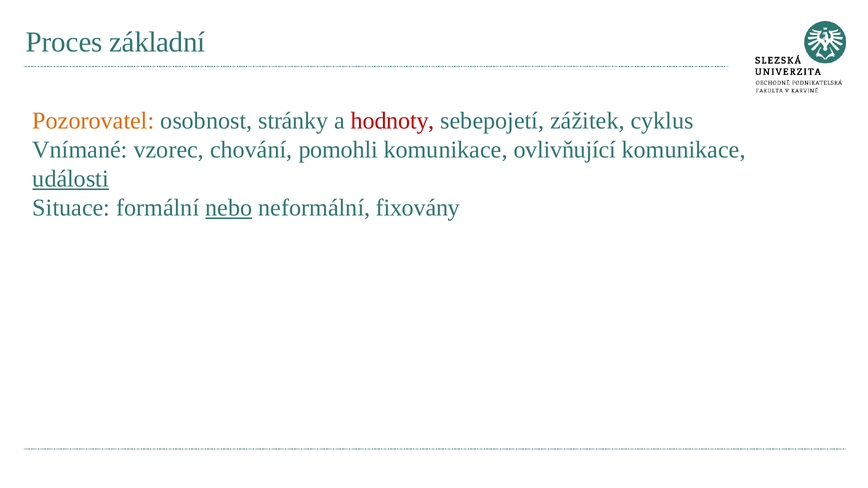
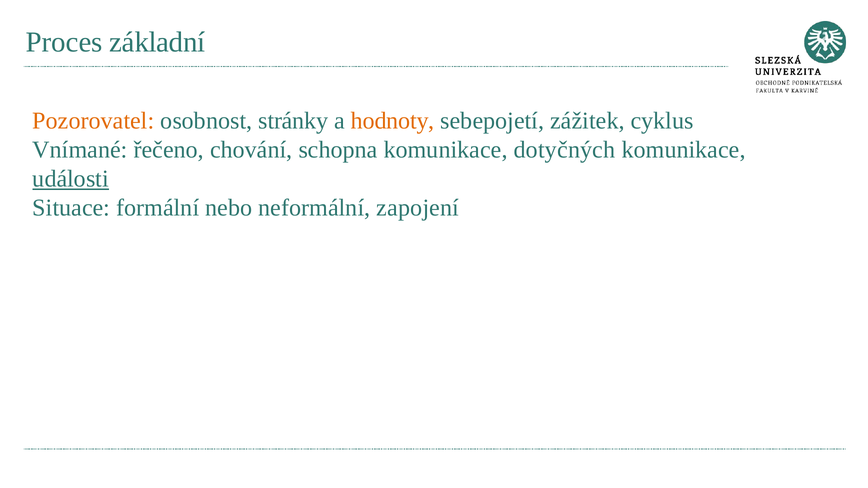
hodnoty colour: red -> orange (393, 121)
vzorec: vzorec -> řečeno (169, 150)
pomohli: pomohli -> schopna (338, 150)
ovlivňující: ovlivňující -> dotyčných (565, 150)
nebo underline: present -> none (229, 208)
fixovány: fixovány -> zapojení (418, 208)
